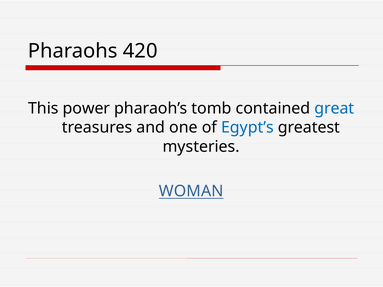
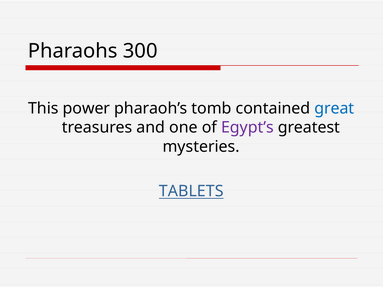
420: 420 -> 300 (140, 51)
Egypt’s colour: blue -> purple (247, 128)
WOMAN: WOMAN -> TABLETS (191, 191)
